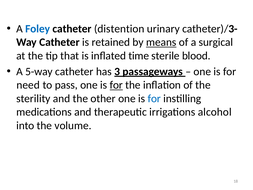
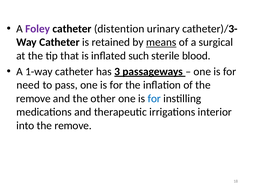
Foley colour: blue -> purple (38, 29)
time: time -> such (139, 56)
5-way: 5-way -> 1-way (39, 71)
for underline: present -> none (116, 85)
sterility: sterility -> remove (33, 98)
alcohol: alcohol -> interior (215, 112)
into the volume: volume -> remove (73, 125)
